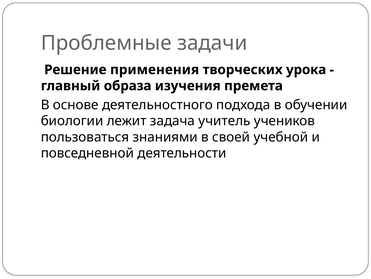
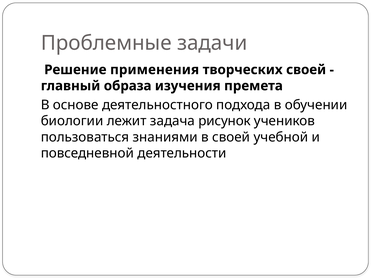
творческих урока: урока -> своей (306, 70)
учитель: учитель -> рисунок (225, 121)
